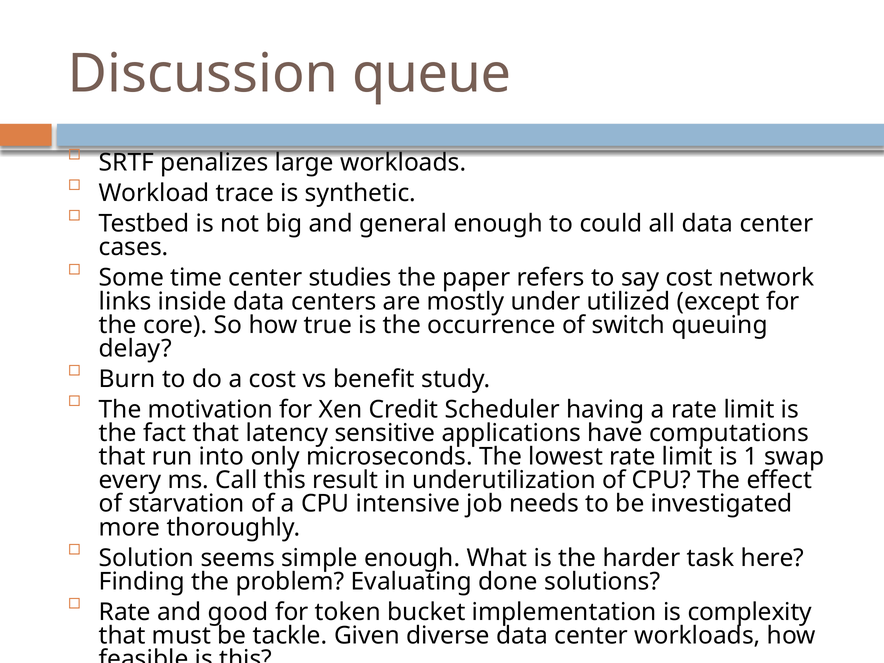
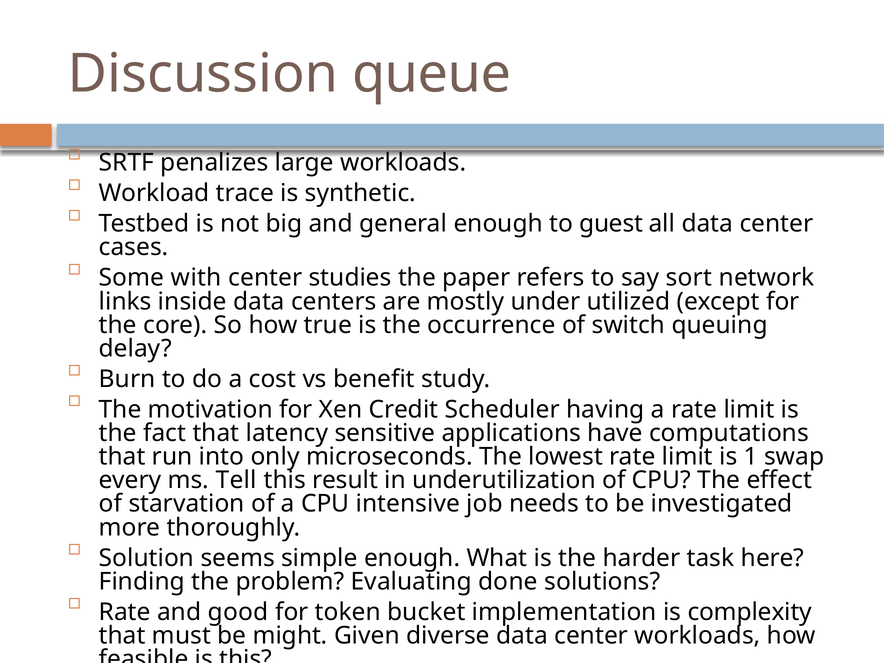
could: could -> guest (611, 224)
time: time -> with (196, 278)
say cost: cost -> sort (689, 278)
Call: Call -> Tell (236, 480)
tackle: tackle -> might (290, 636)
